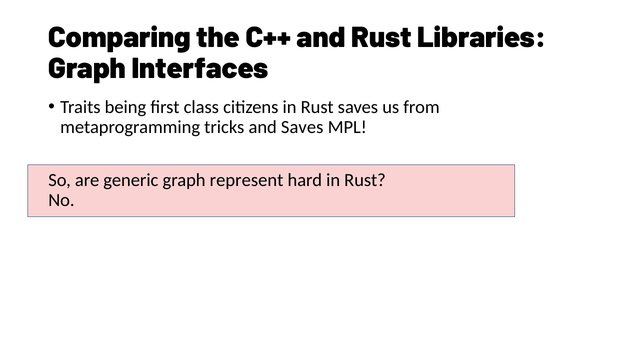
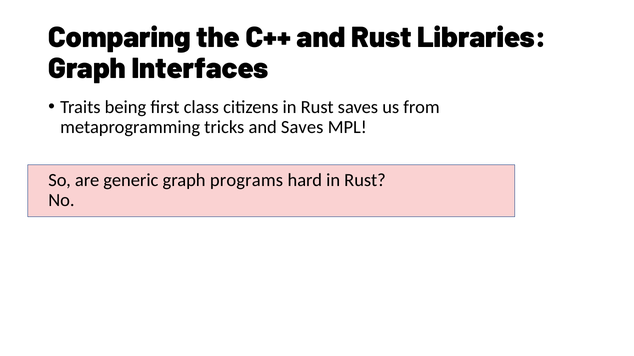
represent: represent -> programs (247, 180)
